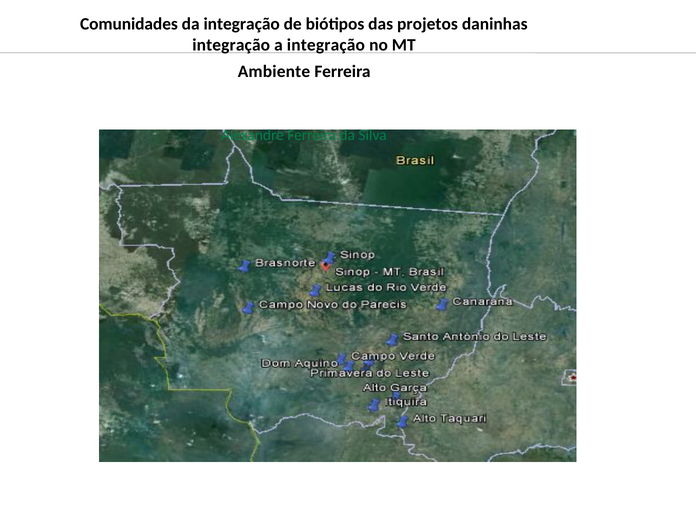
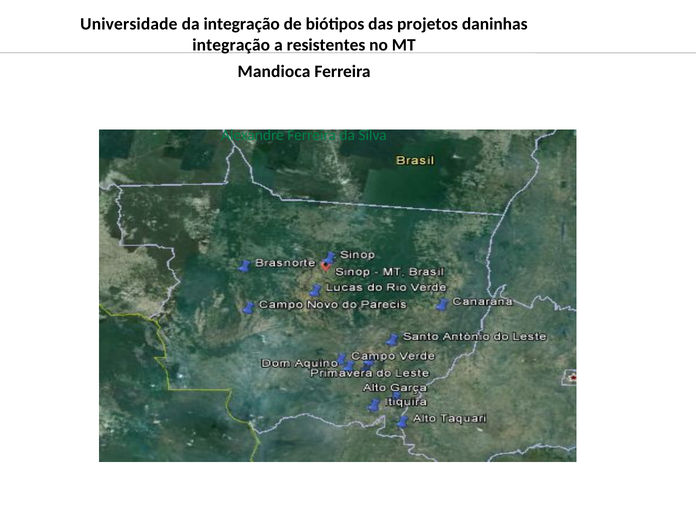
Comunidades: Comunidades -> Universidade (129, 24)
a integração: integração -> resistentes (326, 45)
Ambiente: Ambiente -> Mandioca (274, 71)
